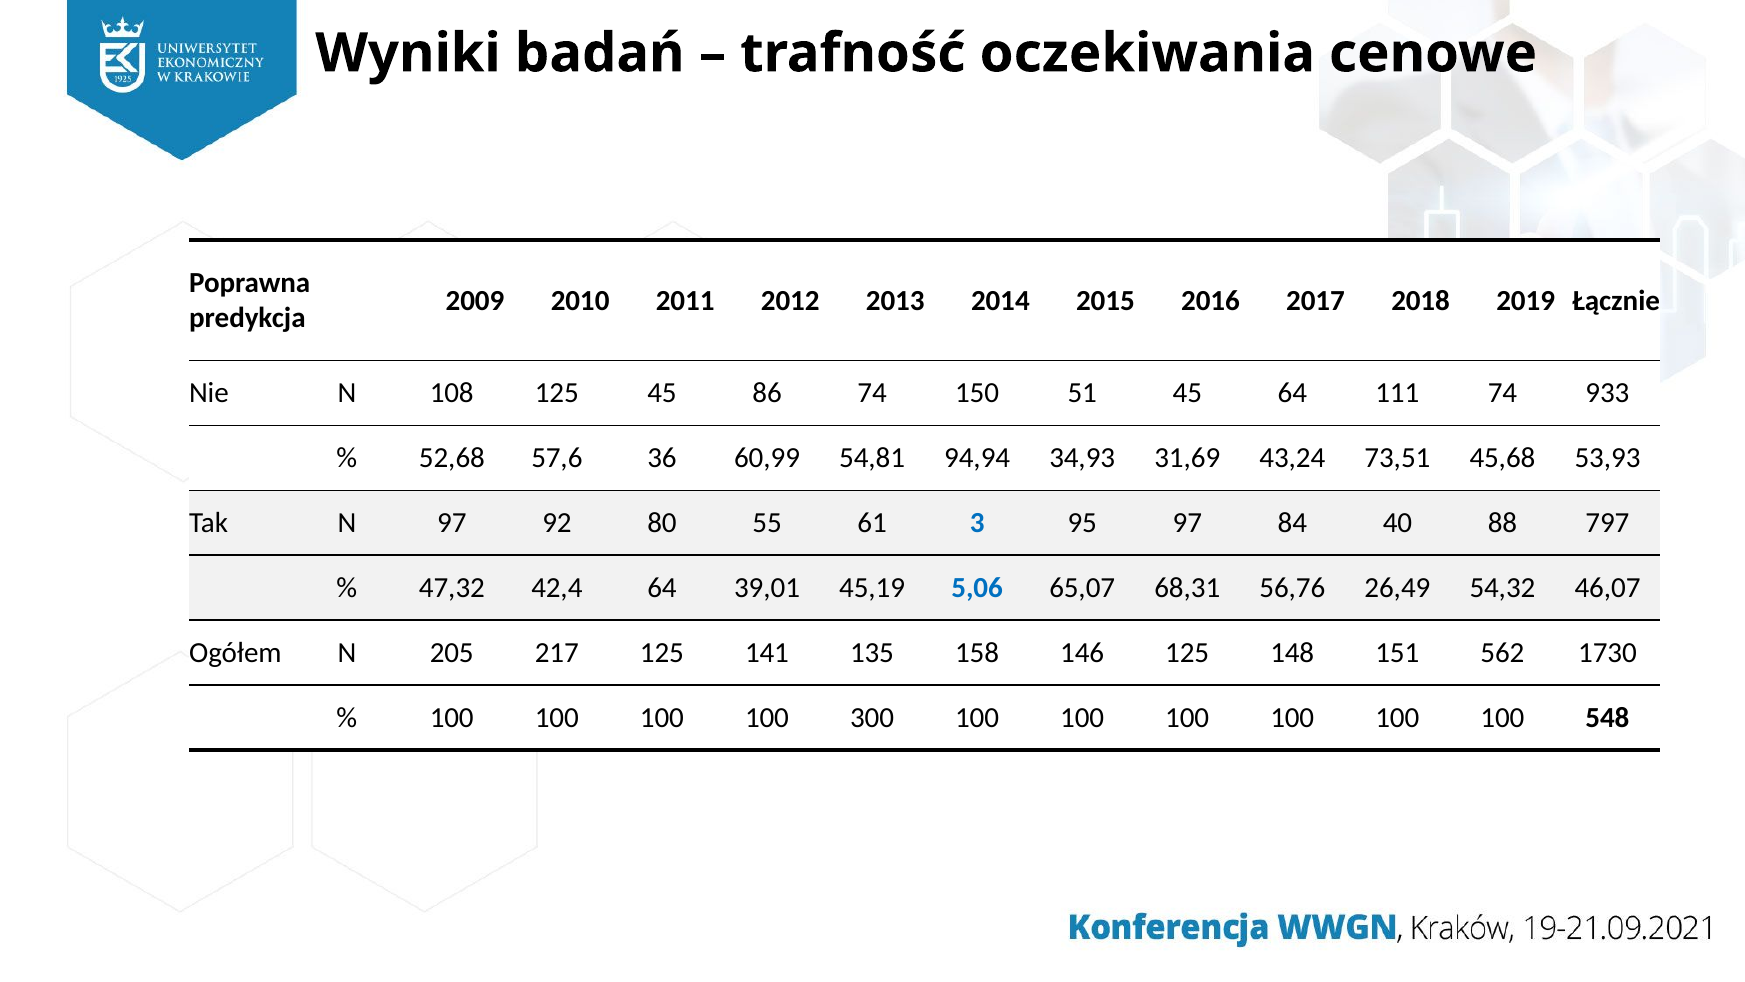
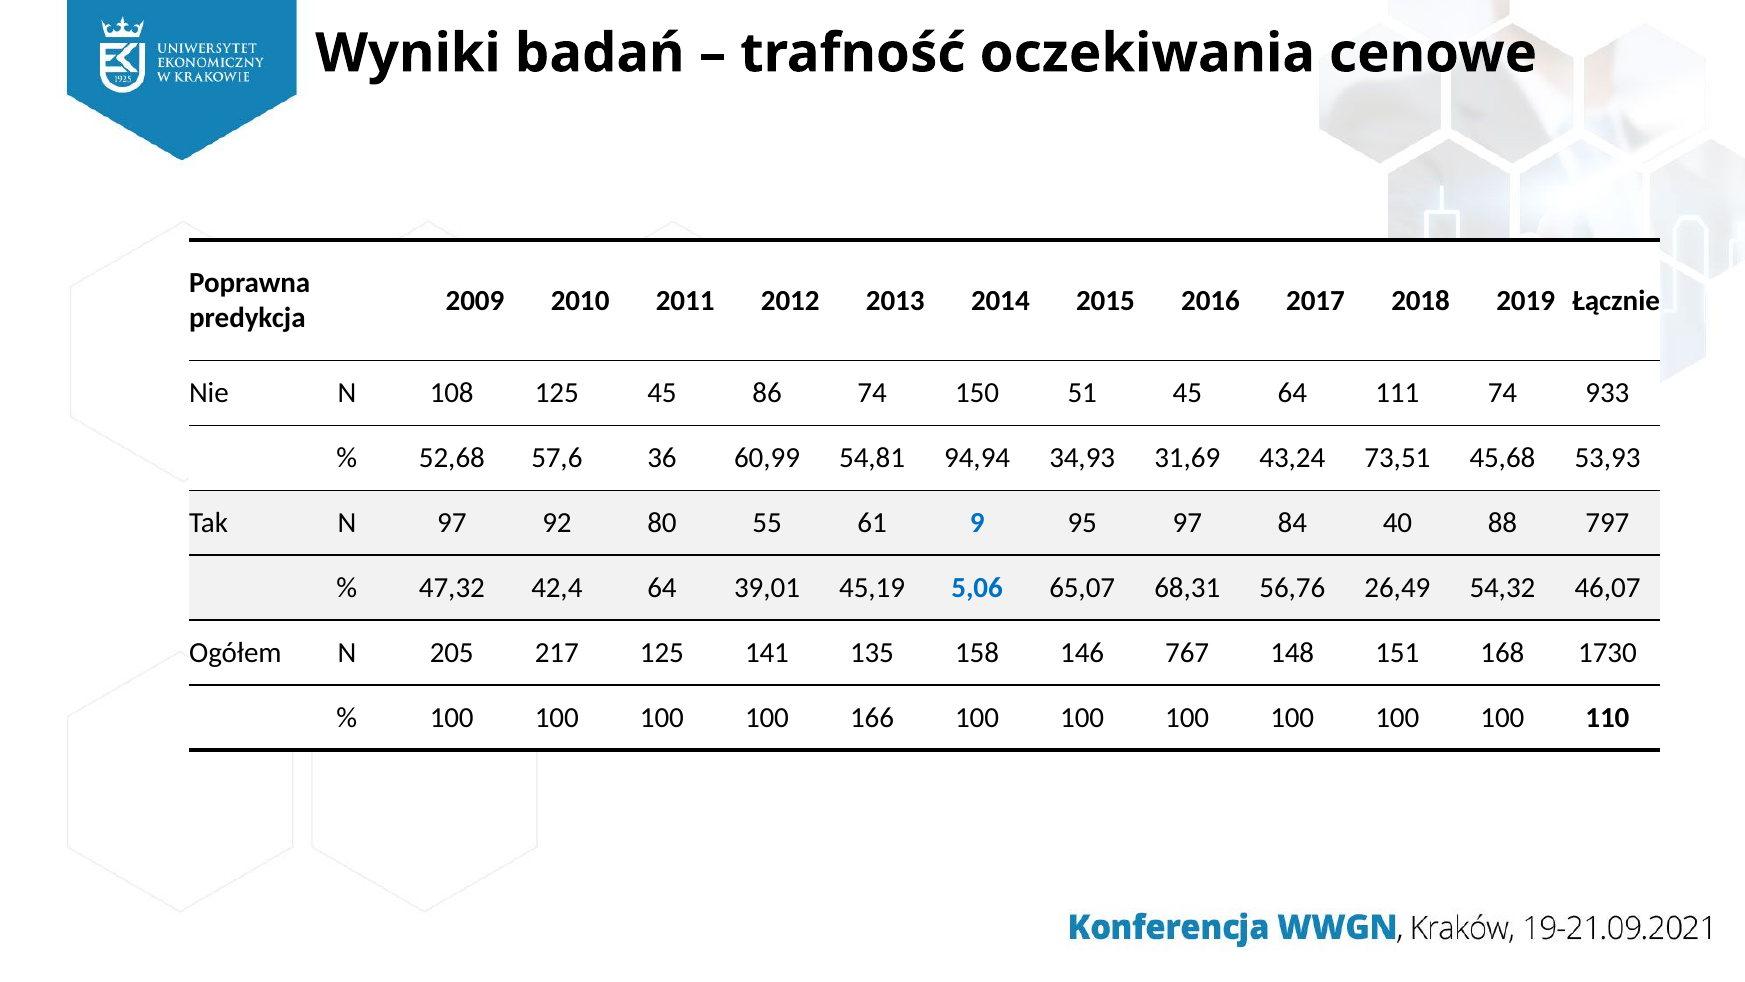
3: 3 -> 9 (977, 523)
146 125: 125 -> 767 (1187, 653)
562: 562 -> 168 (1502, 653)
300: 300 -> 166 (872, 718)
548: 548 -> 110 (1607, 718)
